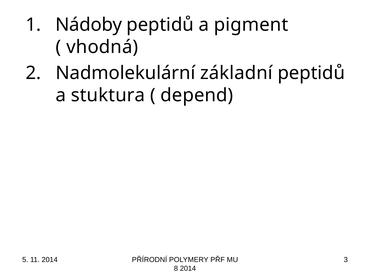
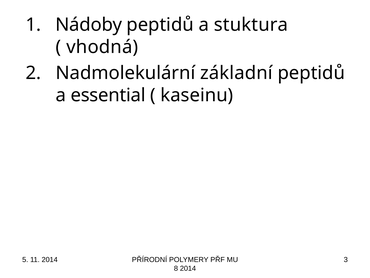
pigment: pigment -> stuktura (251, 25)
stuktura: stuktura -> essential (108, 95)
depend: depend -> kaseinu (197, 95)
